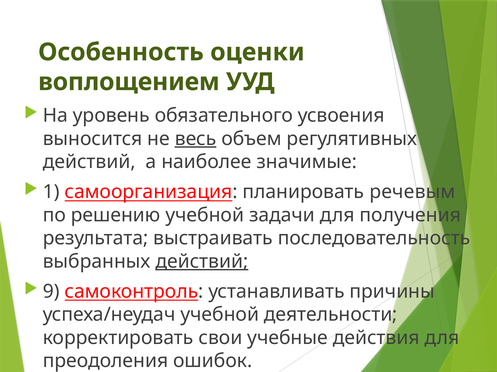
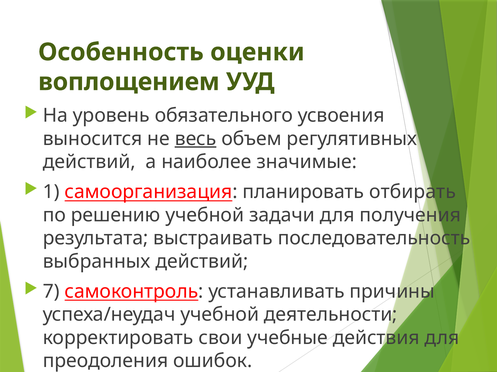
речевым: речевым -> отбирать (413, 192)
действий underline: present -> none (202, 262)
9: 9 -> 7 (51, 292)
